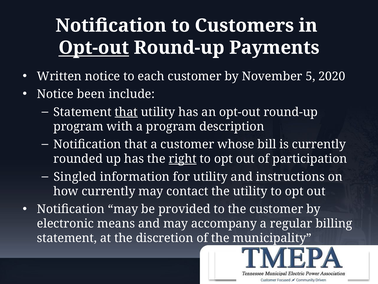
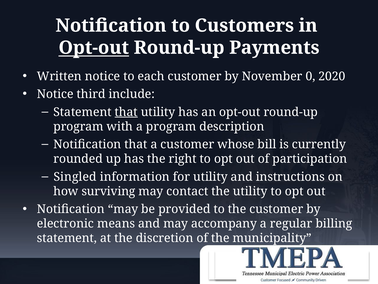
5: 5 -> 0 (310, 76)
been: been -> third (91, 94)
right underline: present -> none (183, 159)
how currently: currently -> surviving (109, 191)
